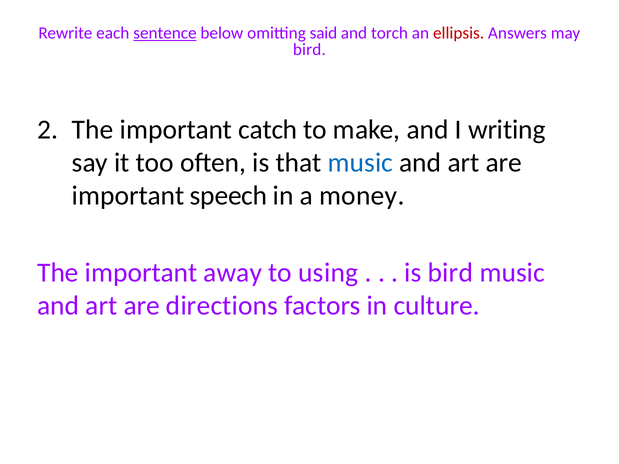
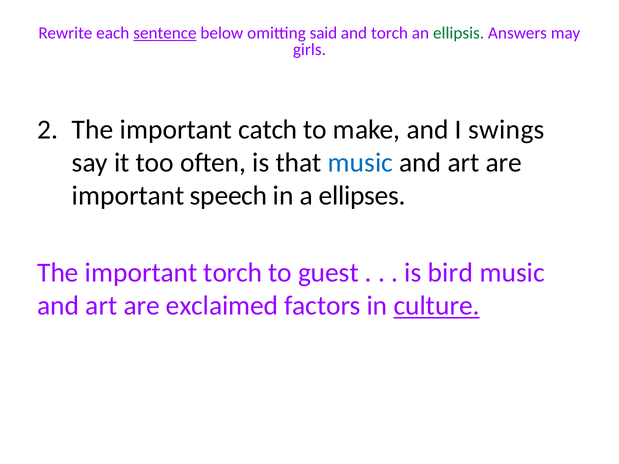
ellipsis colour: red -> green (459, 33)
bird: bird -> girls (309, 50)
writing: writing -> swings (507, 130)
money: money -> ellipses (362, 196)
important away: away -> torch (233, 273)
using: using -> guest (328, 273)
directions: directions -> exclaimed (222, 306)
culture underline: none -> present (437, 306)
